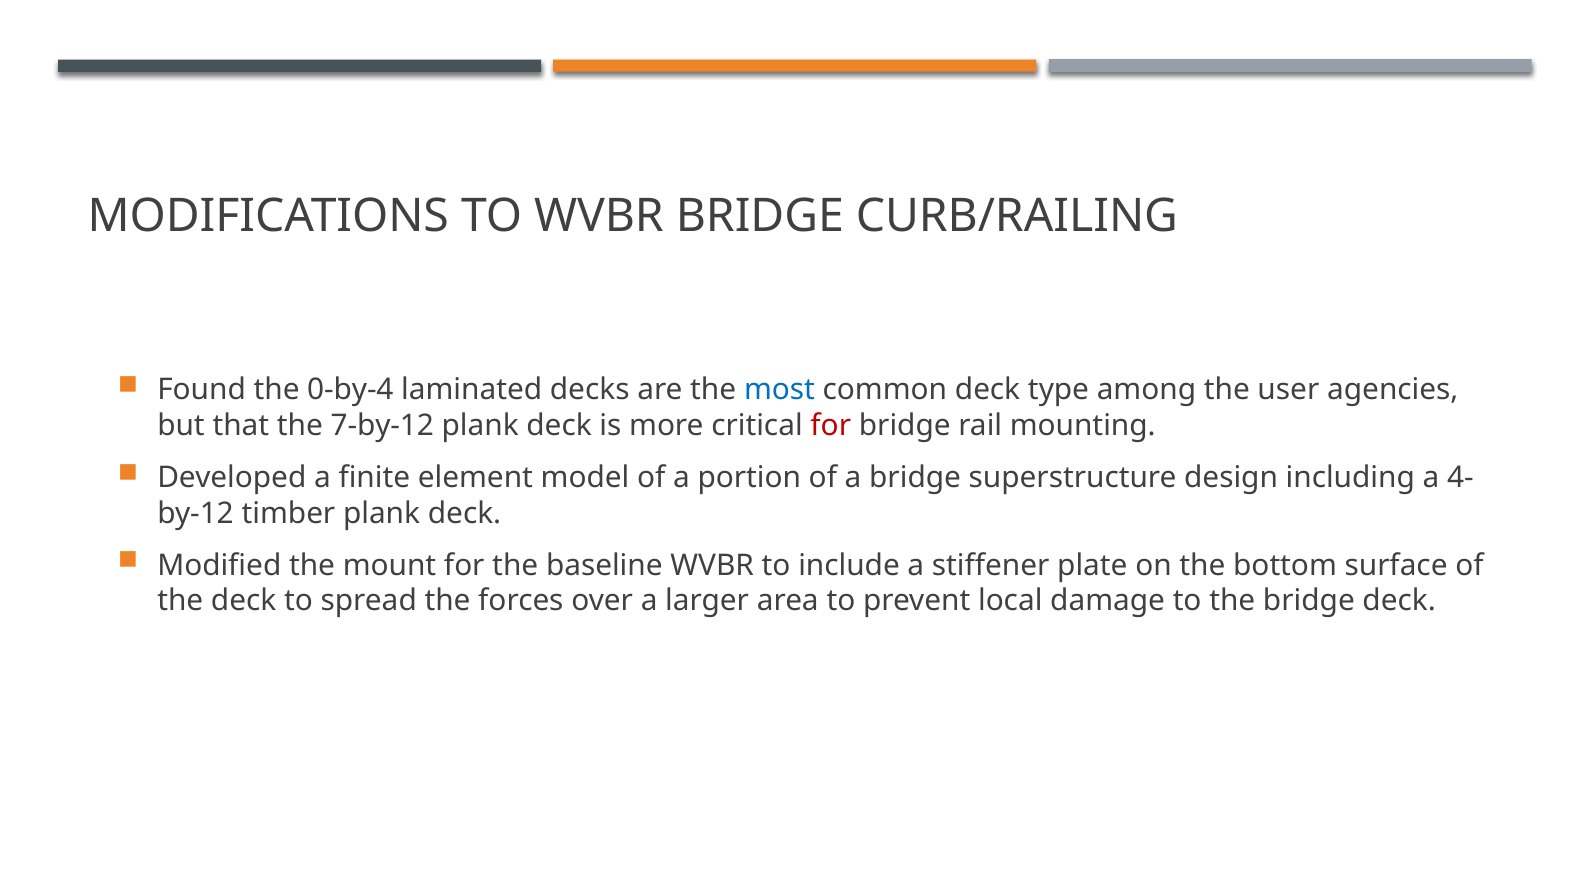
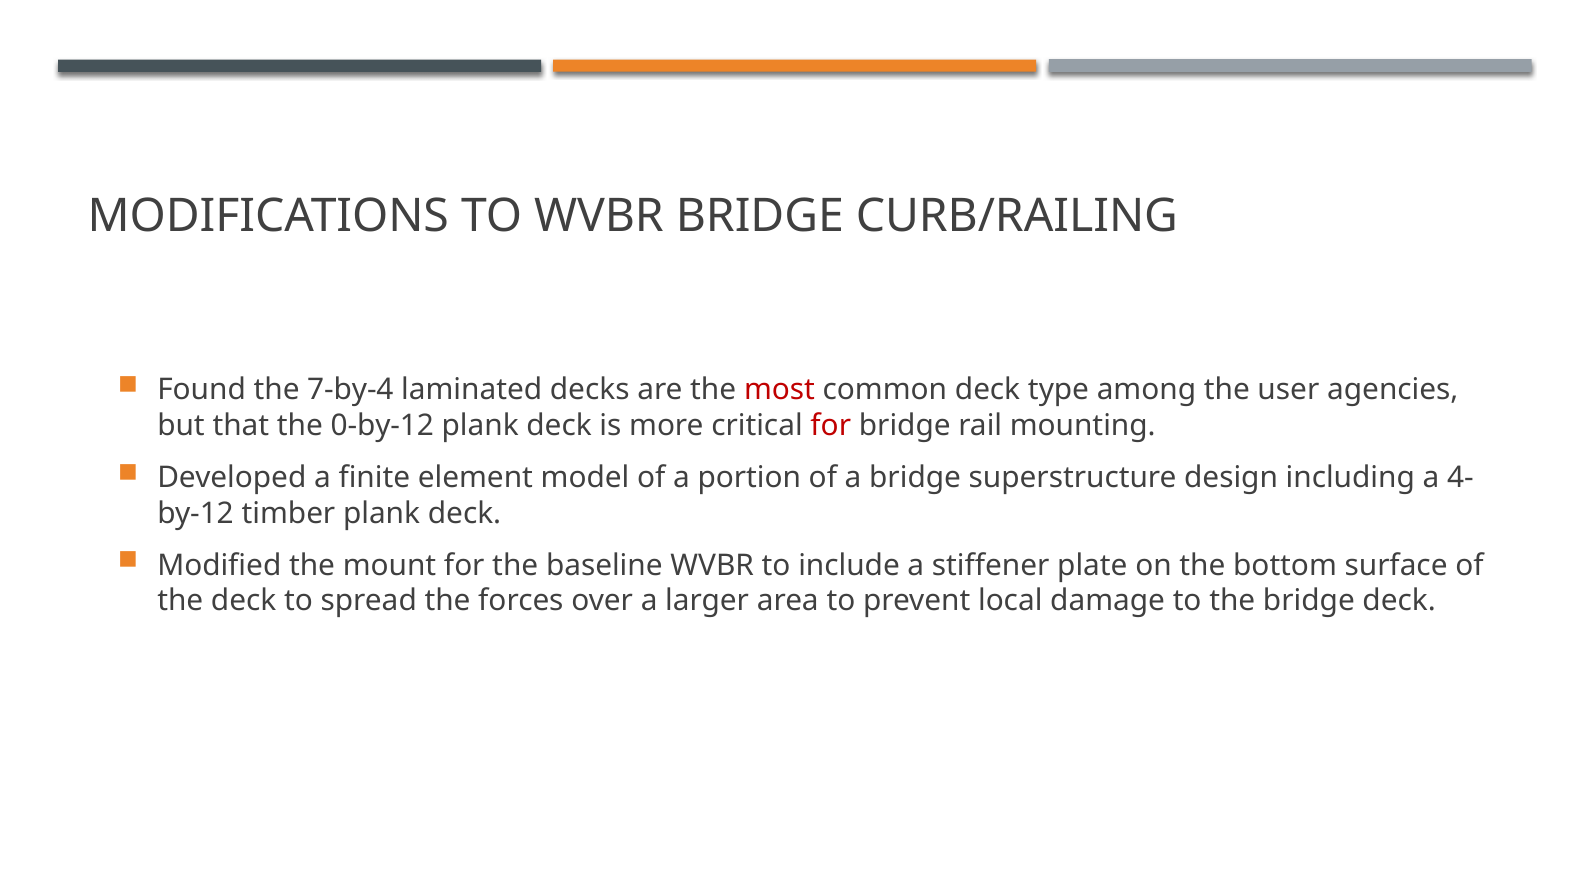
0-by-4: 0-by-4 -> 7-by-4 (350, 390)
most colour: blue -> red (779, 390)
7-by-12: 7-by-12 -> 0-by-12 (382, 426)
